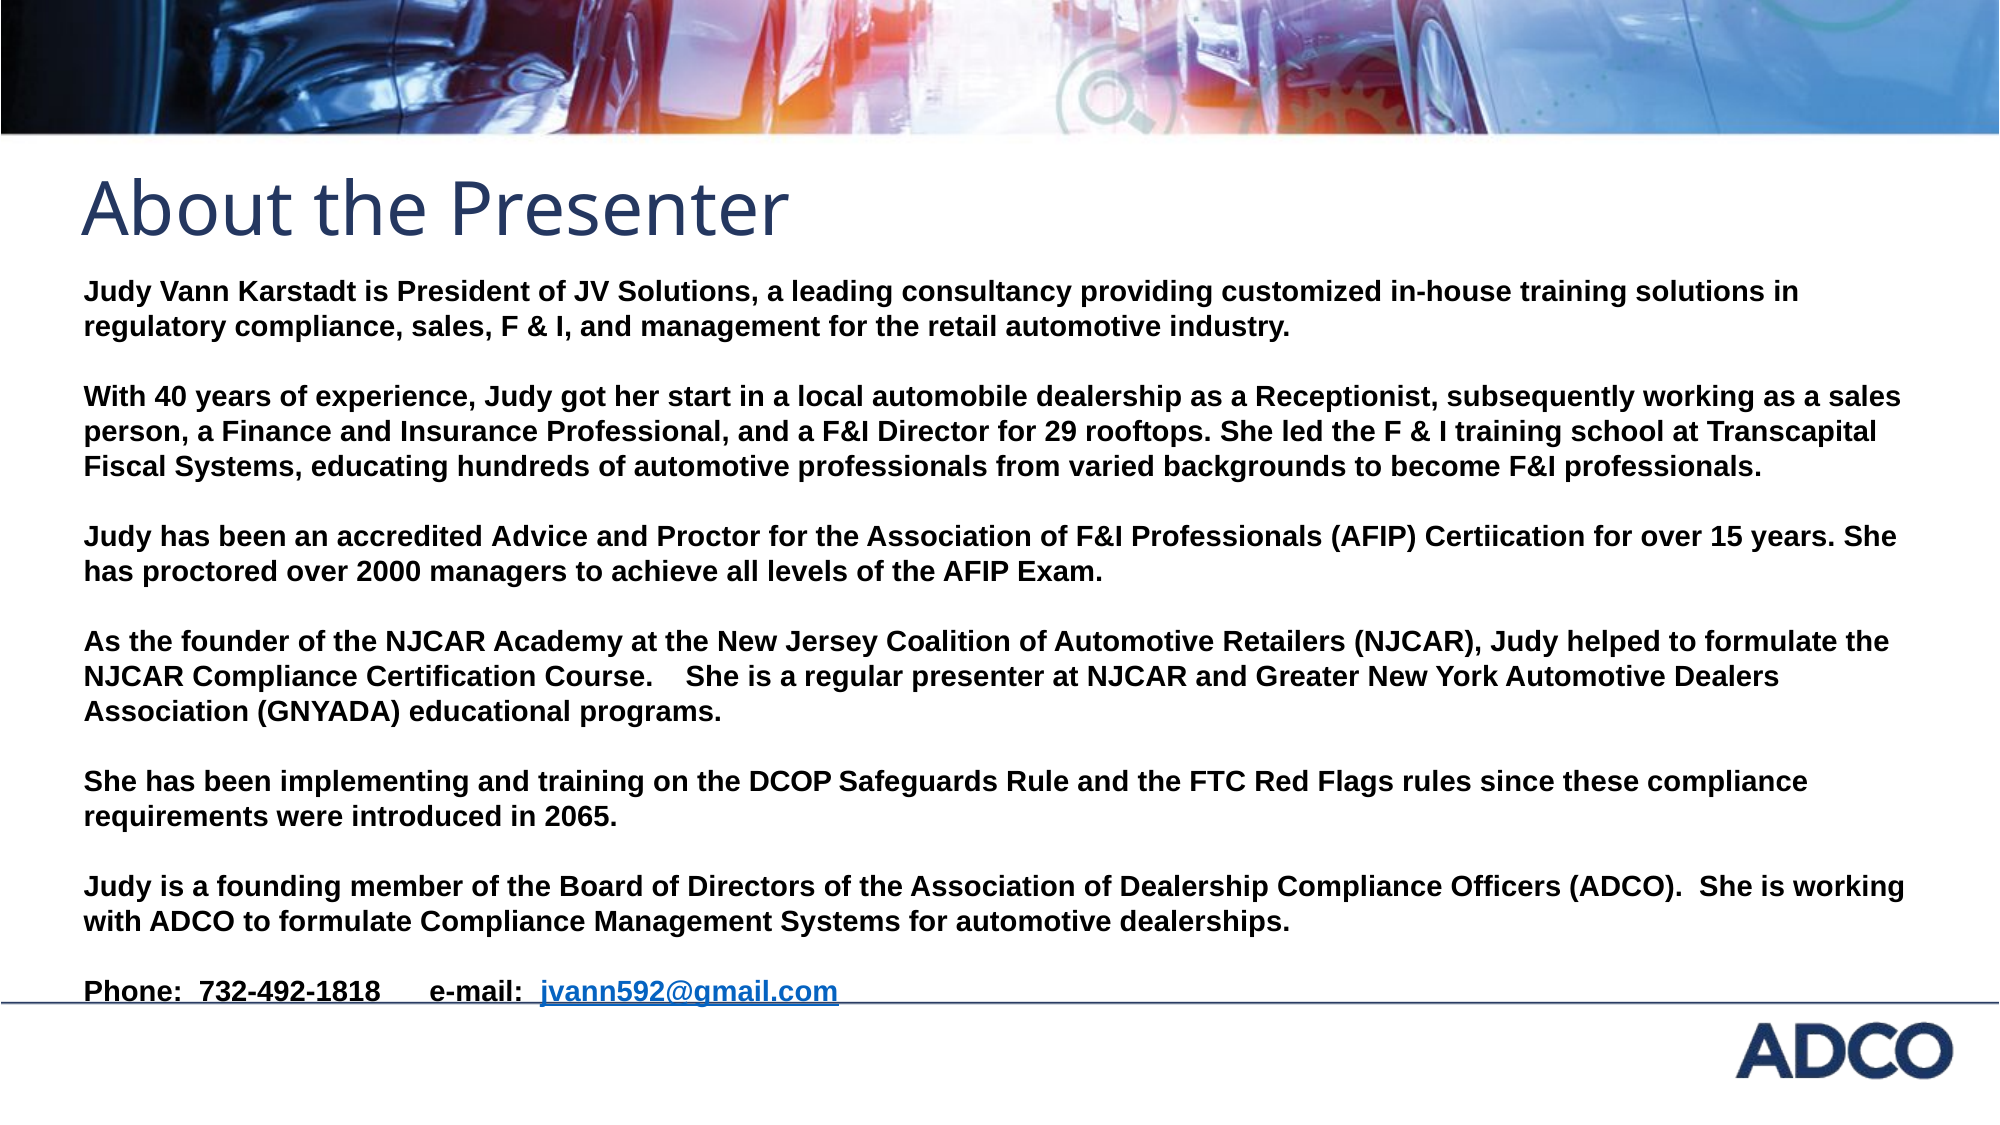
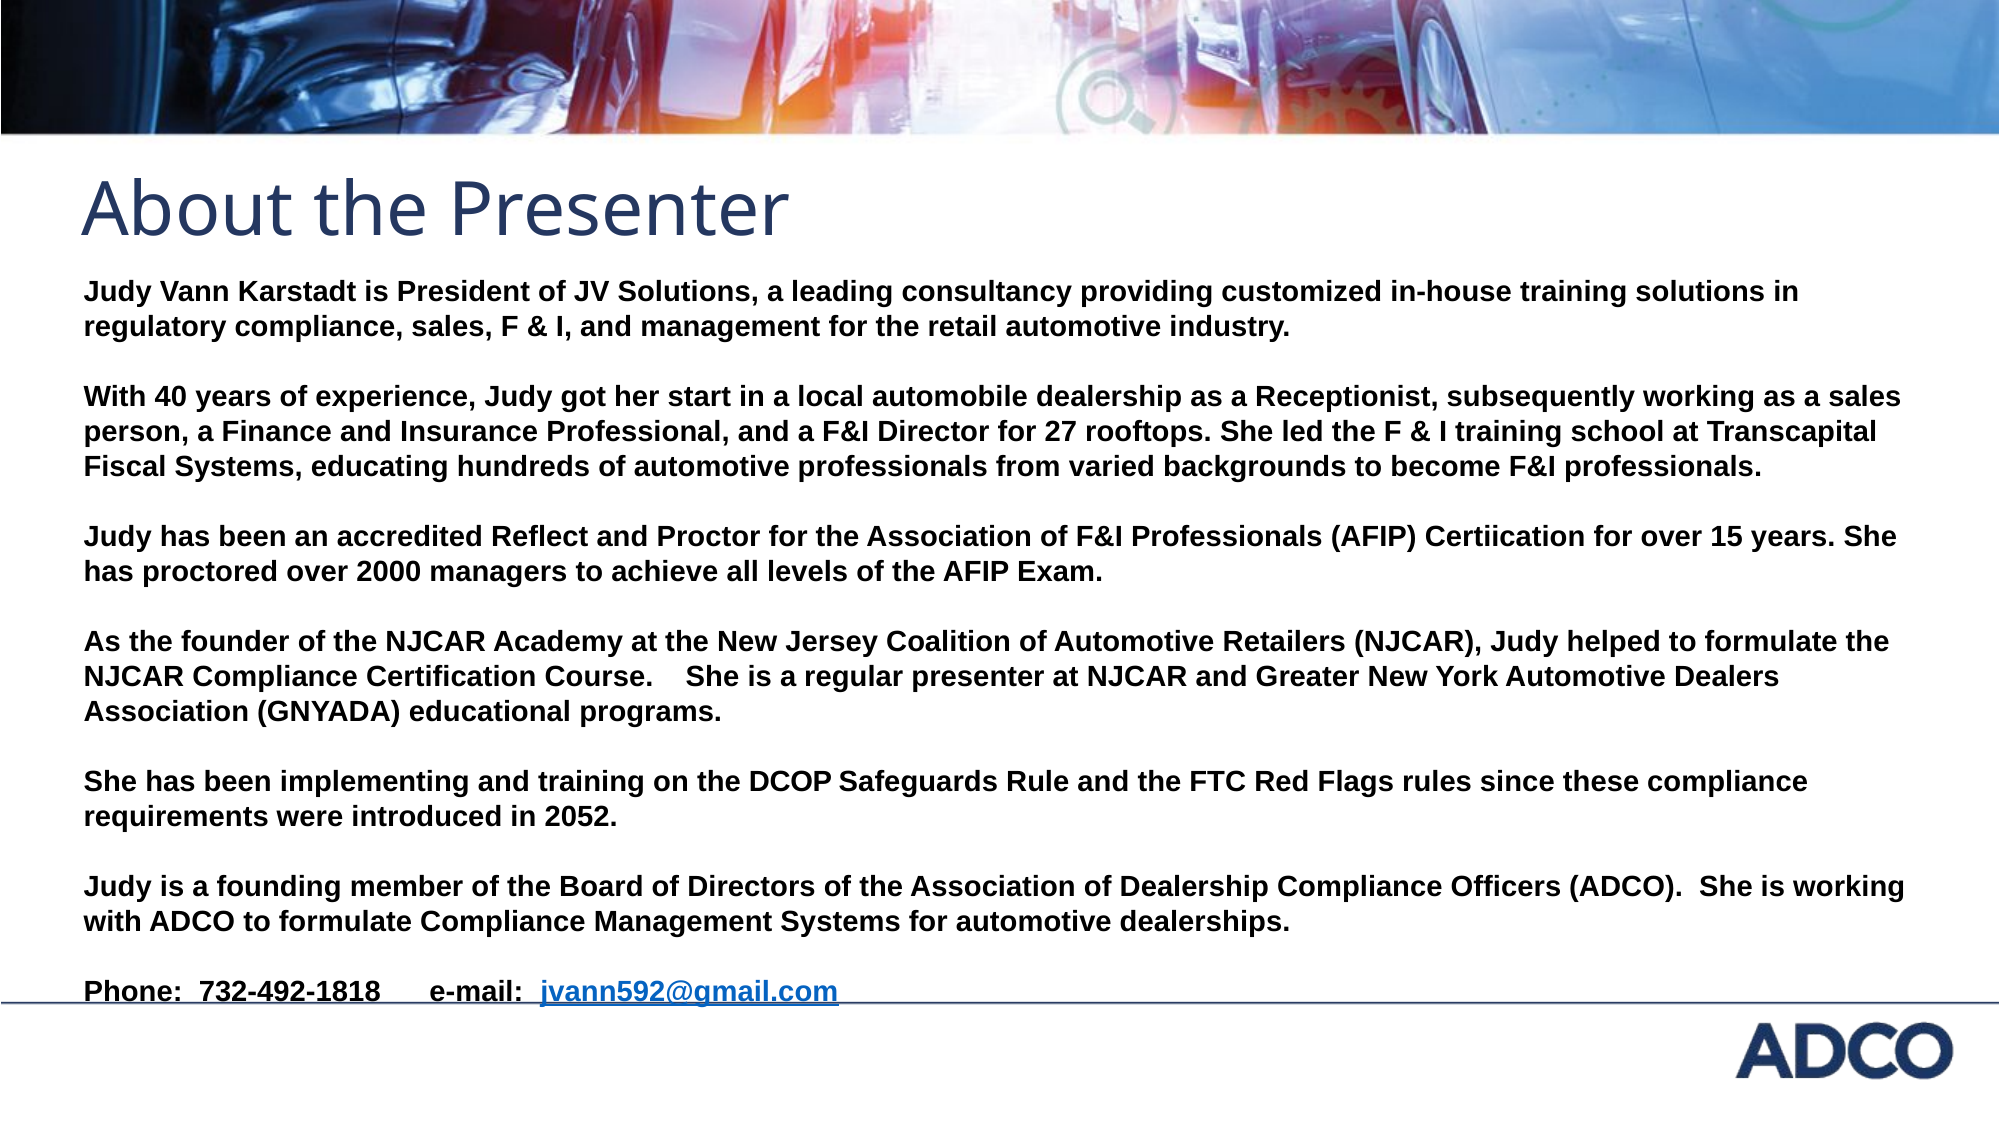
29: 29 -> 27 (1061, 432)
Advice: Advice -> Reflect (540, 537)
2065: 2065 -> 2052 (581, 817)
